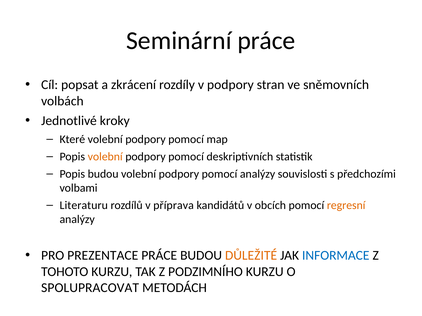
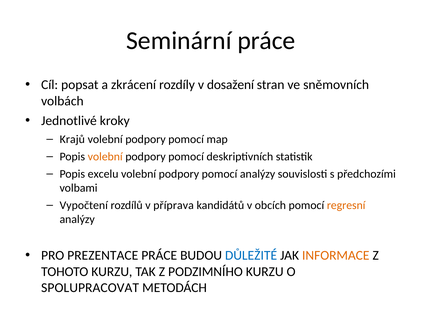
v podpory: podpory -> dosažení (230, 85)
Které: Které -> Krajů (72, 139)
Popis budou: budou -> excelu (103, 174)
Literaturu: Literaturu -> Vypočtení (84, 206)
DŮLEŽITÉ colour: orange -> blue (251, 256)
INFORMACE colour: blue -> orange (336, 256)
